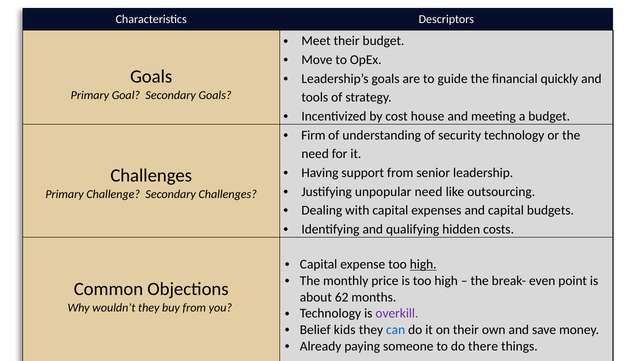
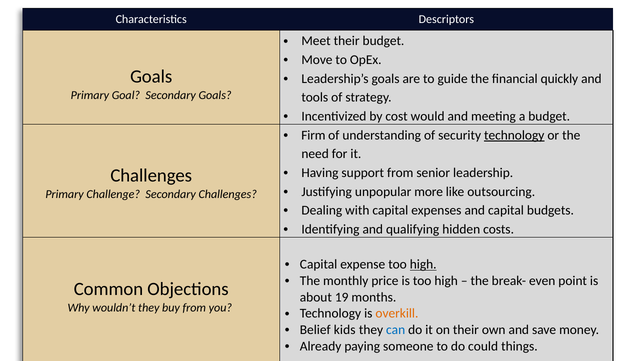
house: house -> would (428, 116)
technology underline: none -> present (514, 135)
unpopular need: need -> more (429, 192)
62: 62 -> 19 (342, 297)
overkill colour: purple -> orange (397, 314)
there: there -> could (483, 346)
